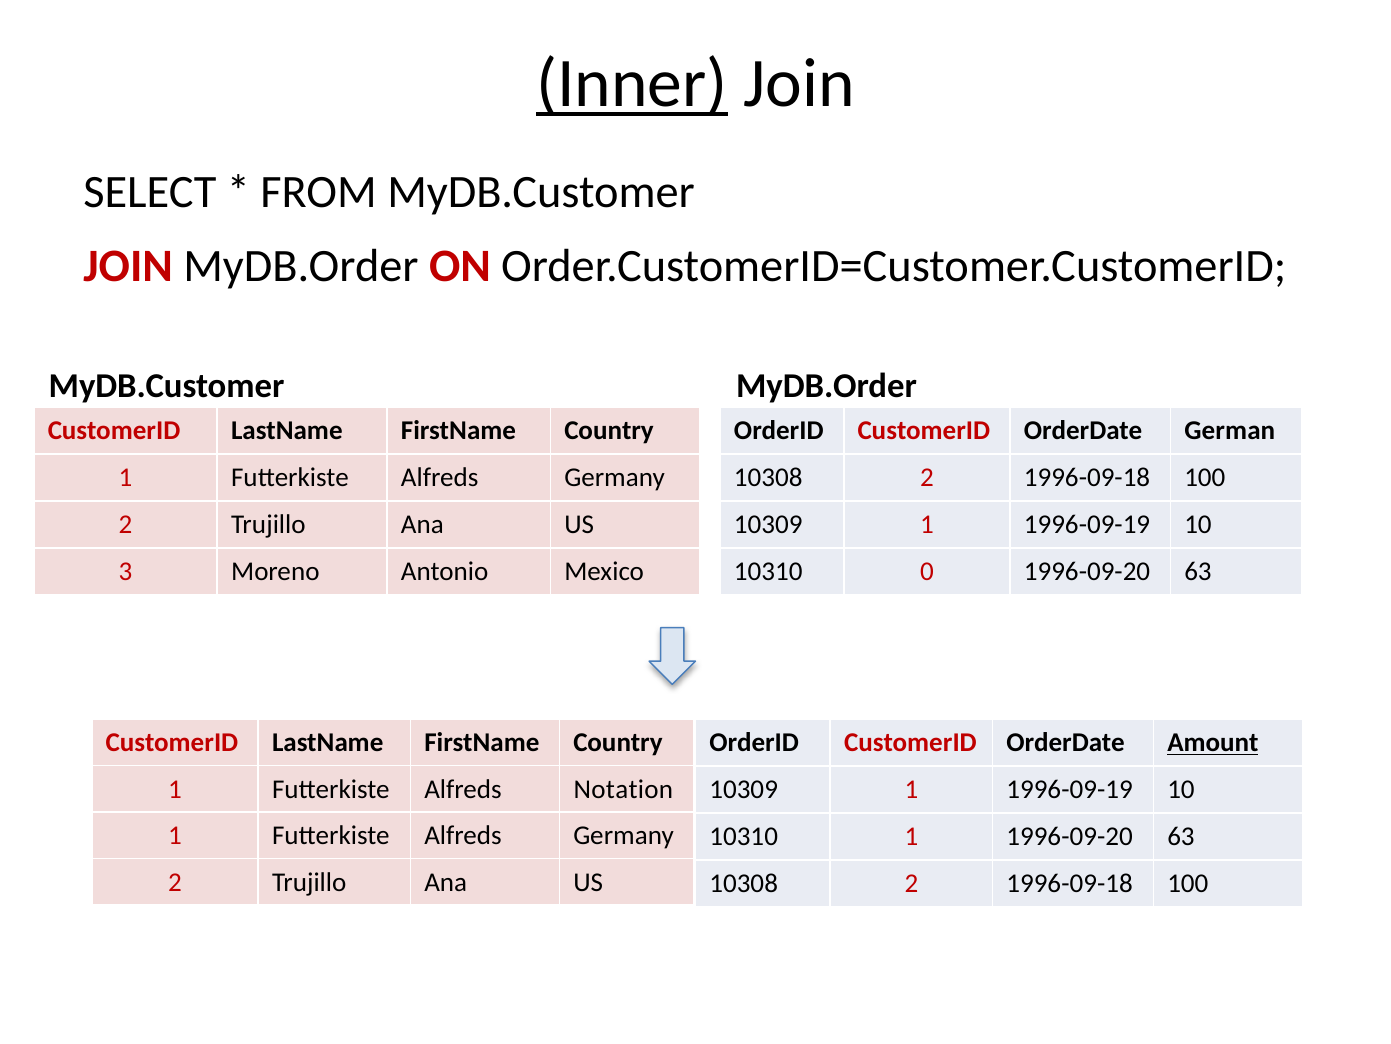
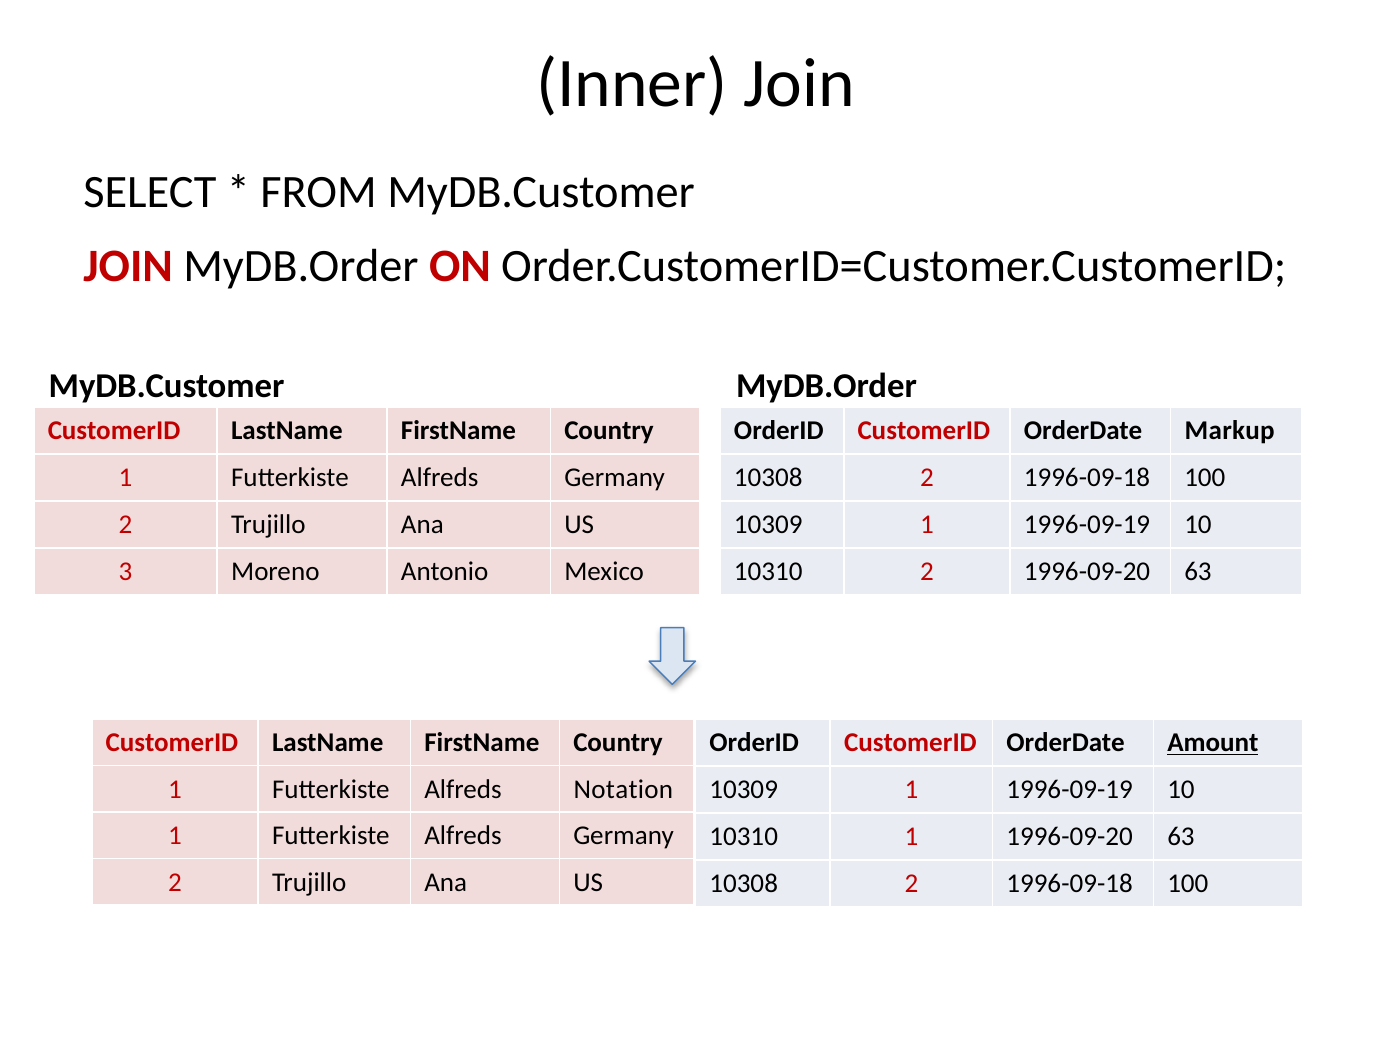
Inner underline: present -> none (632, 84)
German: German -> Markup (1230, 431)
10310 0: 0 -> 2 (927, 571)
